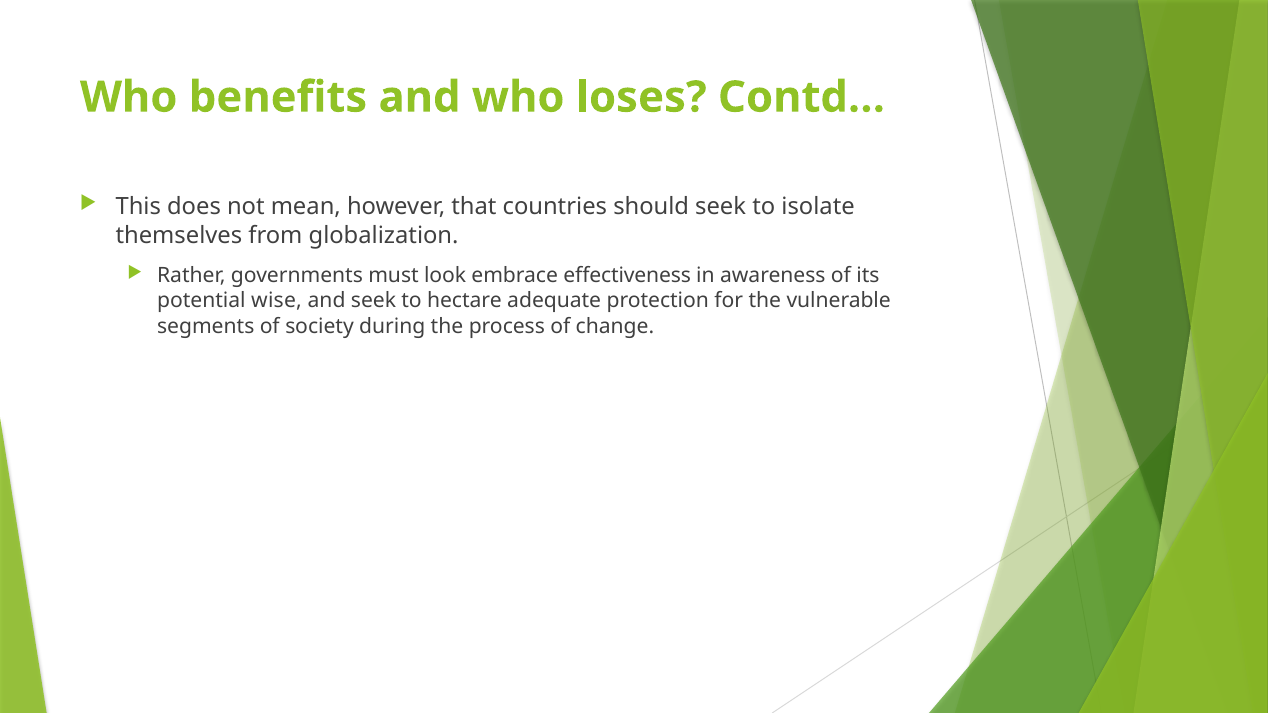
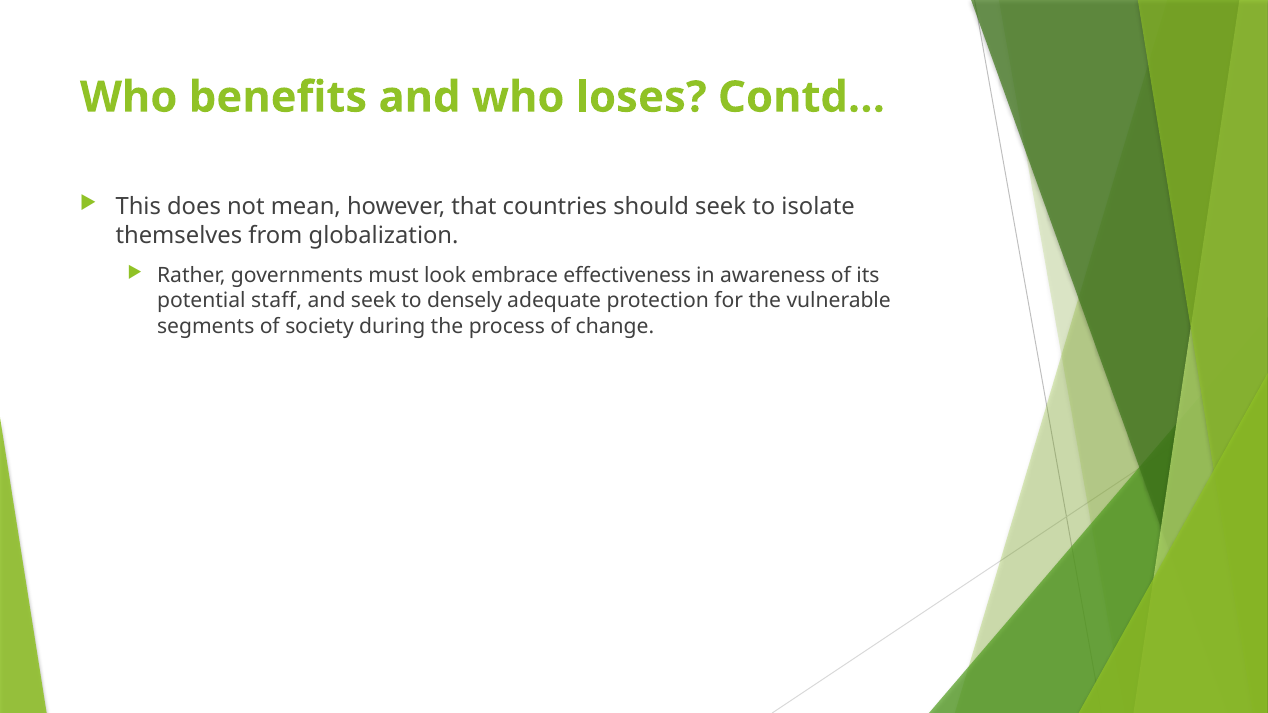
wise: wise -> staff (277, 301)
hectare: hectare -> densely (465, 301)
